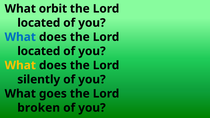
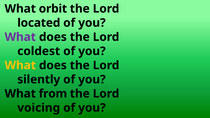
What colour: blue -> purple (20, 37)
located: located -> coldest (39, 51)
goes: goes -> from (53, 94)
broken: broken -> voicing (39, 108)
